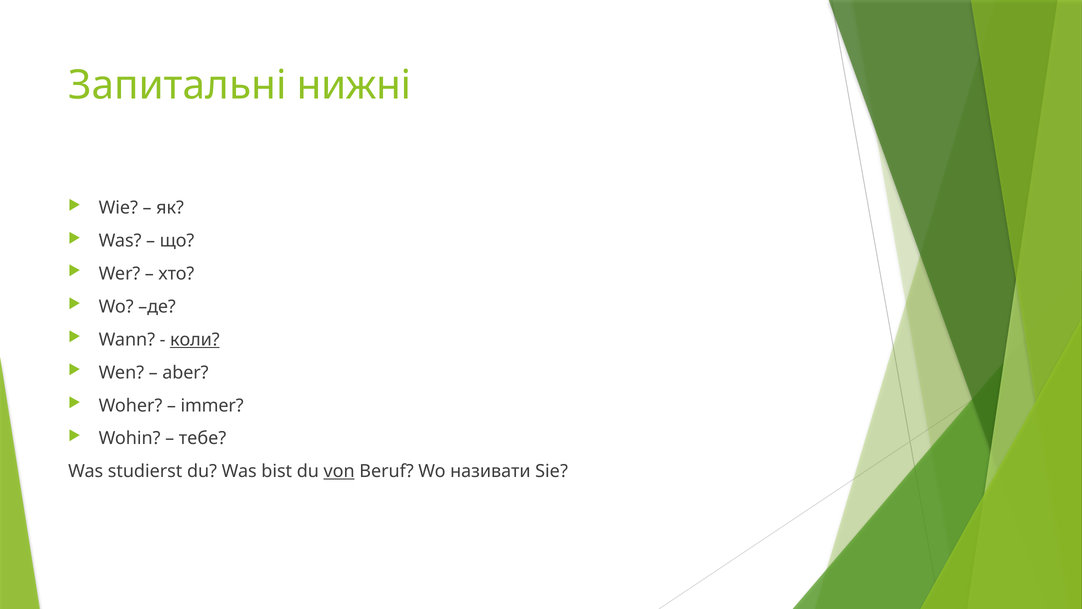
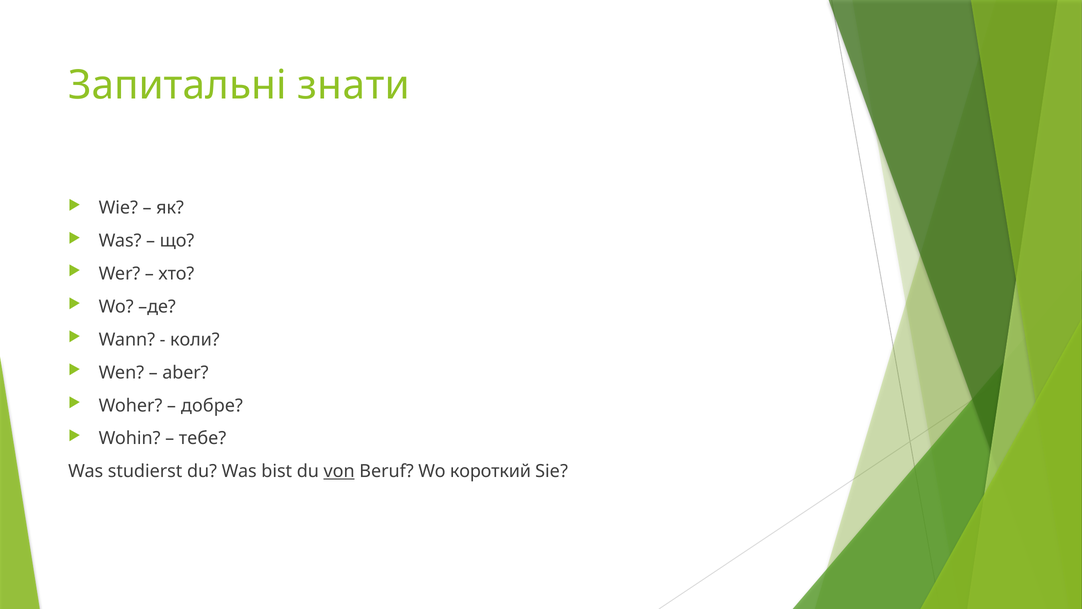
нижні: нижні -> знати (354, 85)
коли underline: present -> none (195, 340)
immer: immer -> добре (212, 405)
називати: називати -> короткий (490, 471)
